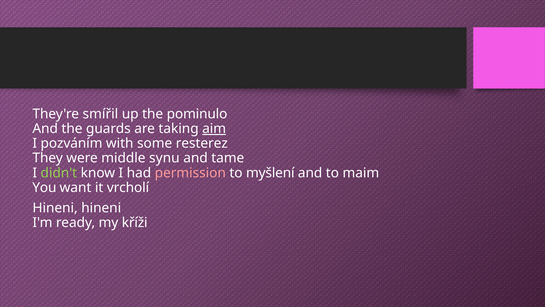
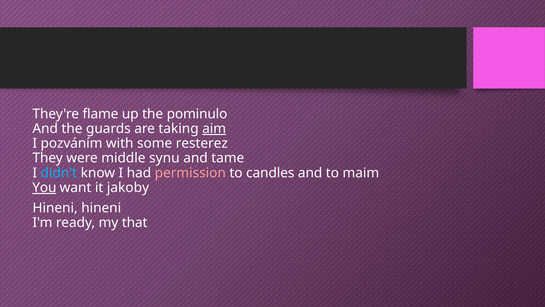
smířil: smířil -> flame (100, 114)
didn't colour: light green -> light blue (59, 173)
myšlení: myšlení -> candles (270, 173)
You underline: none -> present (44, 187)
vrcholí: vrcholí -> jakoby (128, 187)
kříži: kříži -> that (135, 222)
